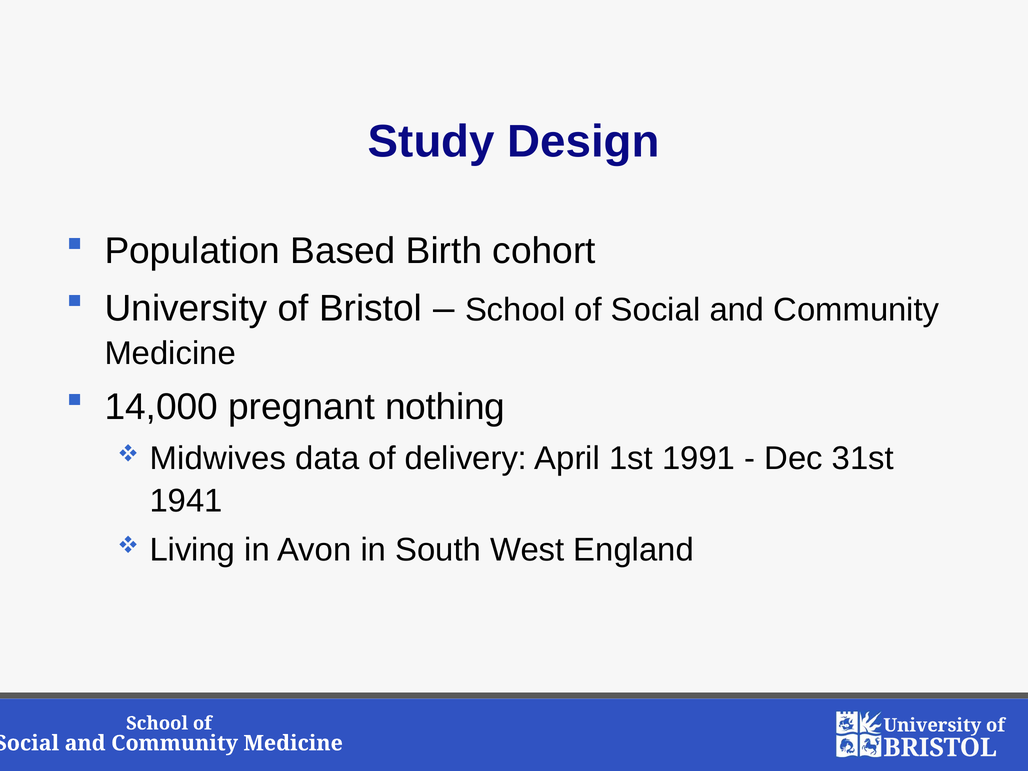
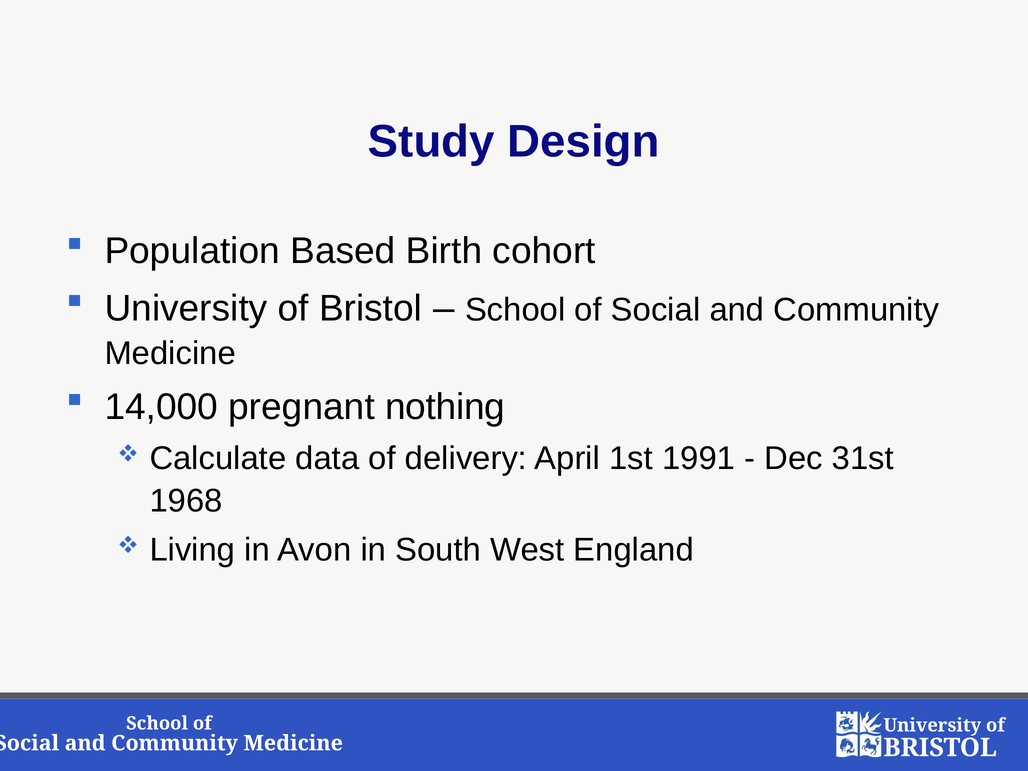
Midwives: Midwives -> Calculate (218, 458)
1941: 1941 -> 1968 (186, 501)
